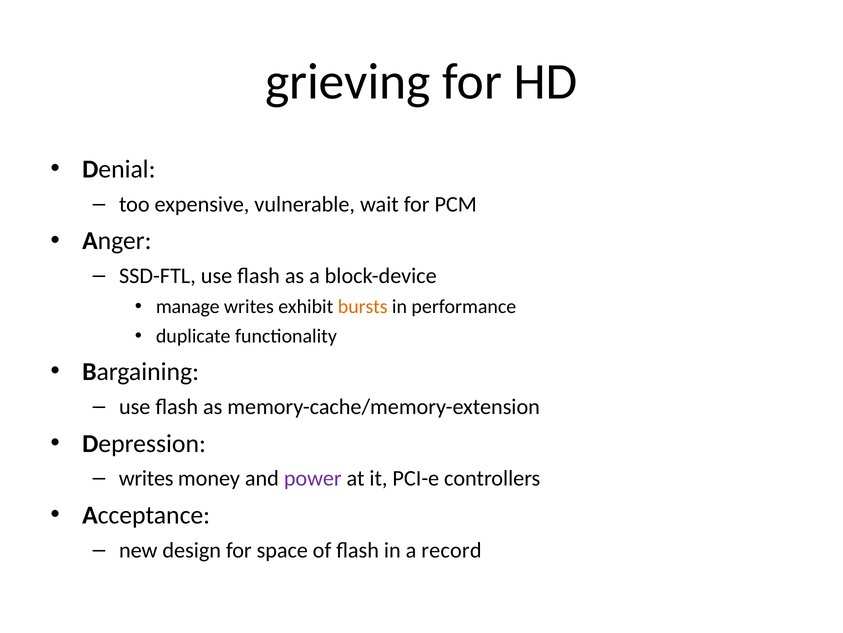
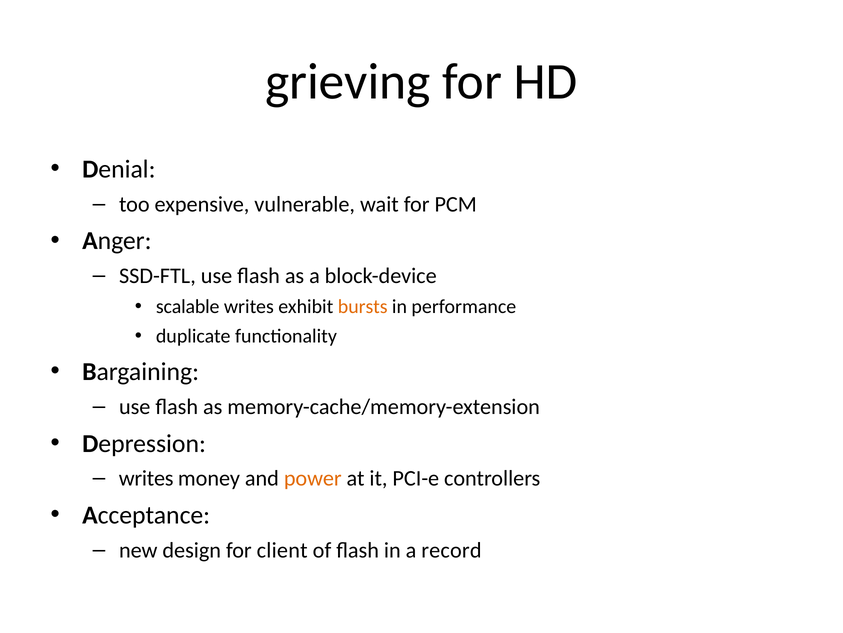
manage: manage -> scalable (188, 307)
power colour: purple -> orange (313, 478)
space: space -> client (282, 550)
